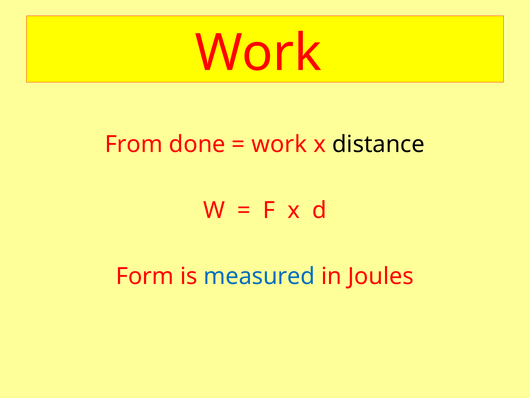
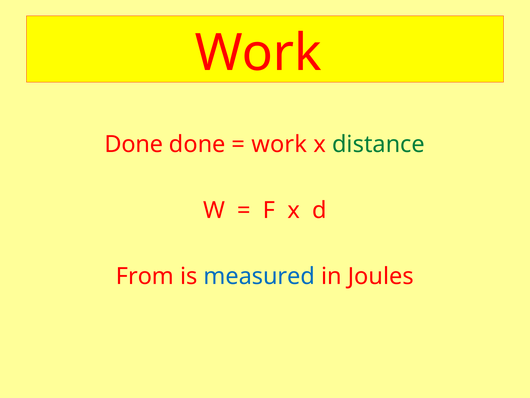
From: From -> Done (134, 144)
distance colour: black -> green (379, 144)
Form: Form -> From (145, 276)
